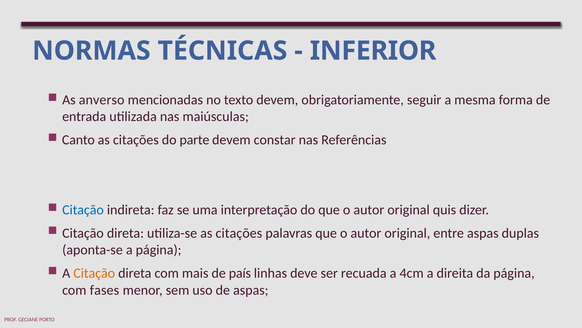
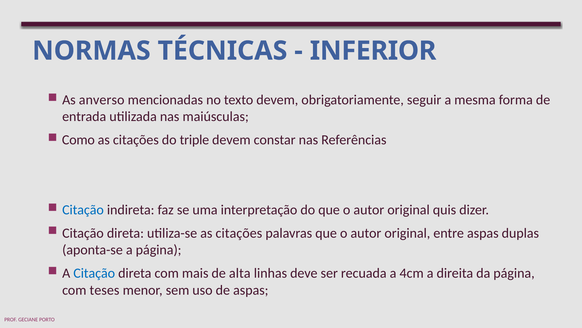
Canto: Canto -> Como (78, 140)
parte: parte -> triple (194, 140)
Citação colour: orange -> blue (94, 273)
país: país -> alta (240, 273)
fases: fases -> teses (105, 290)
